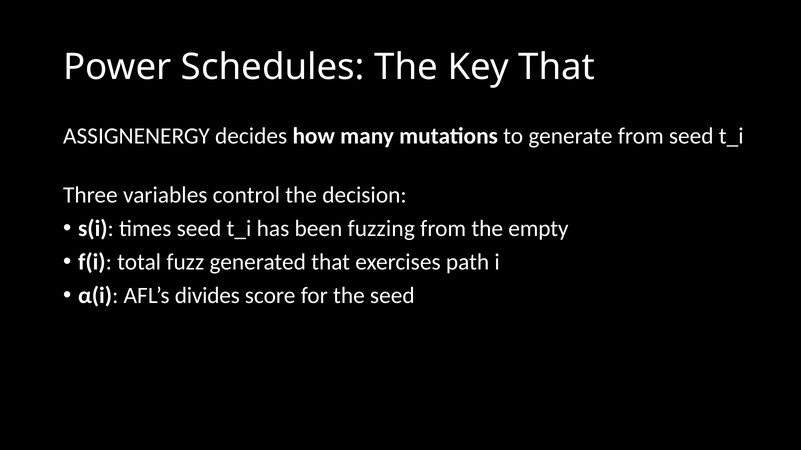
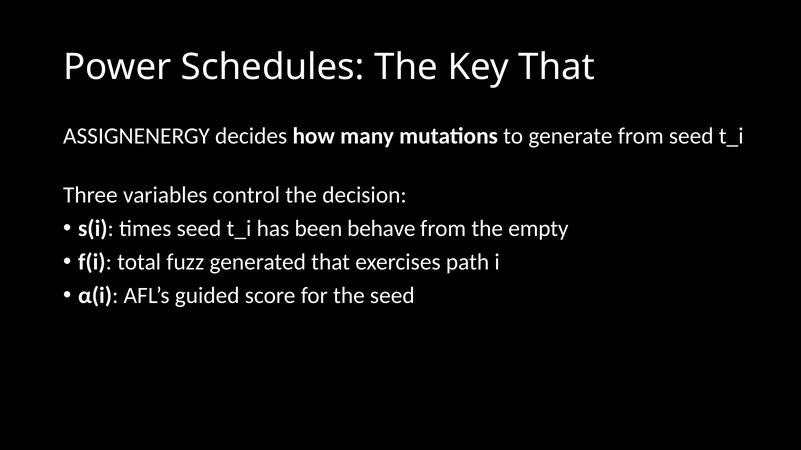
fuzzing: fuzzing -> behave (381, 229)
divides: divides -> guided (207, 296)
